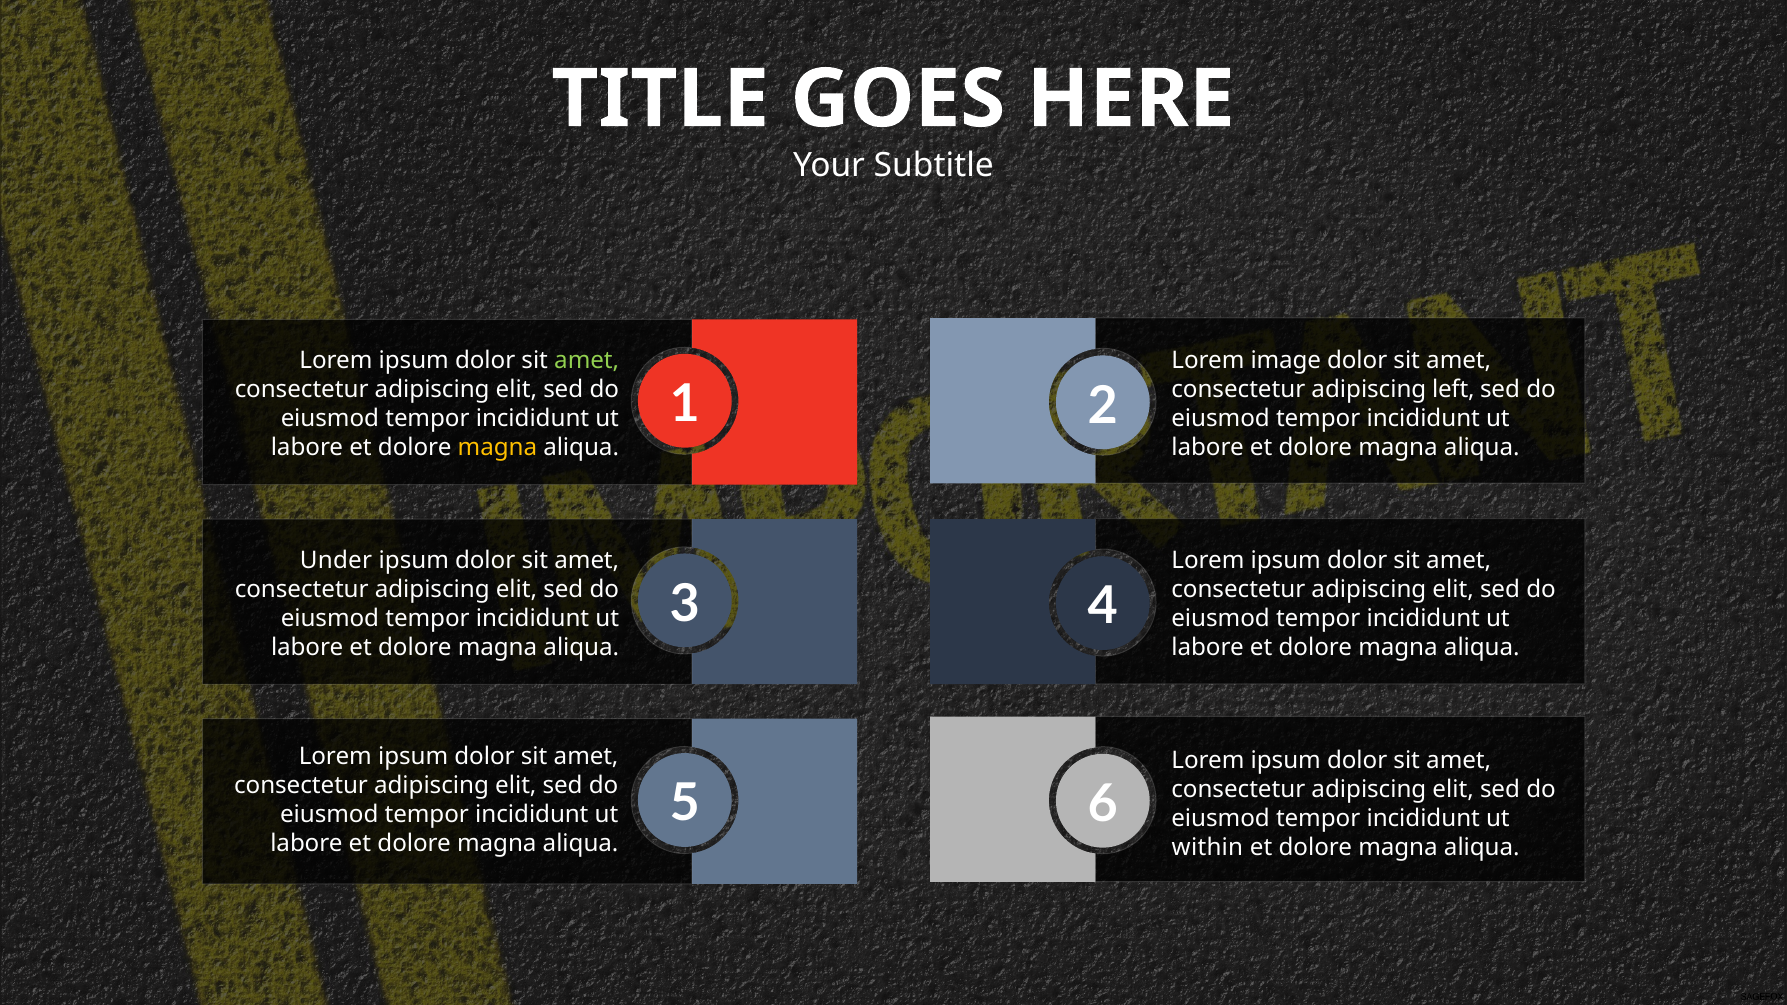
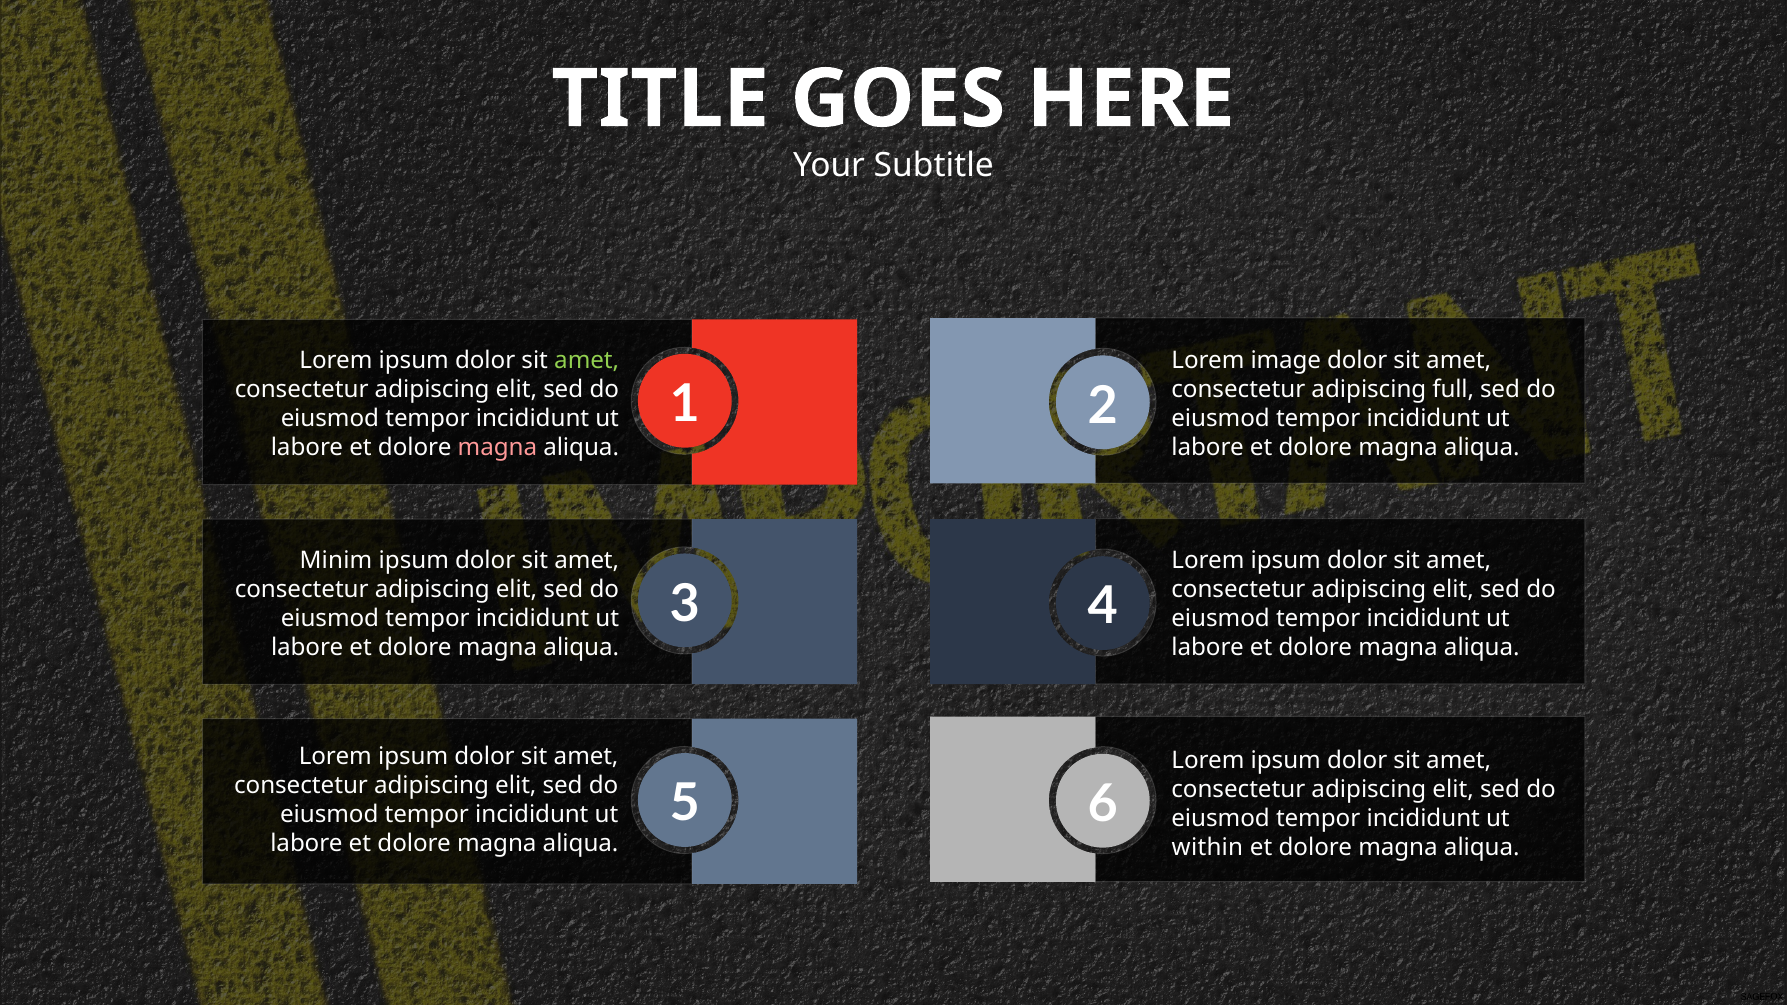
left: left -> full (1453, 389)
magna colour: yellow -> pink (497, 447)
Under: Under -> Minim (336, 561)
